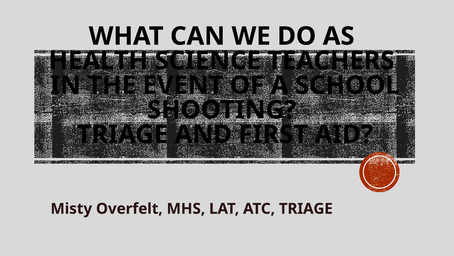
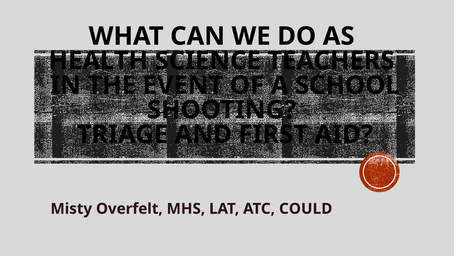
ATC TRIAGE: TRIAGE -> COULD (306, 208)
